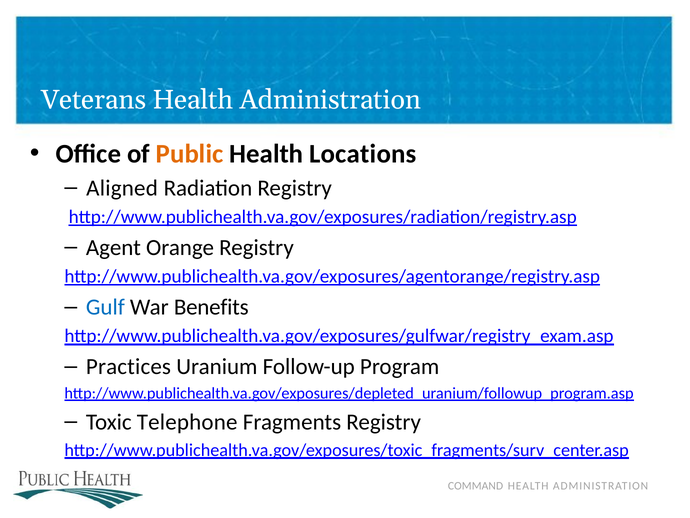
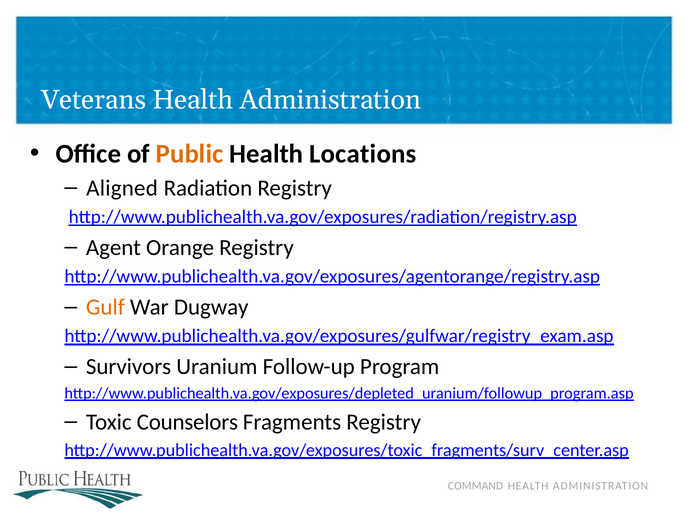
Gulf colour: blue -> orange (105, 307)
Benefits: Benefits -> Dugway (211, 307)
Practices: Practices -> Survivors (129, 366)
Telephone: Telephone -> Counselors (187, 422)
